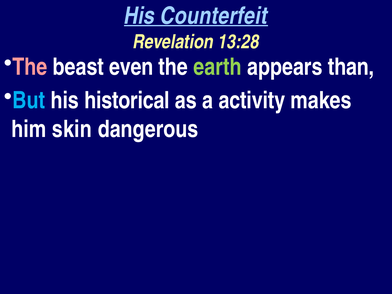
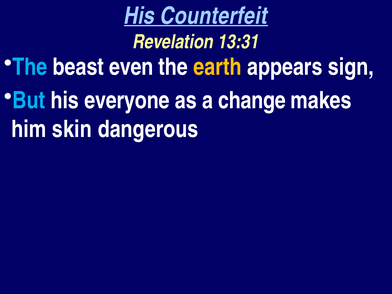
13:28: 13:28 -> 13:31 (238, 42)
The colour: pink -> light blue (30, 67)
earth colour: light green -> yellow (218, 67)
than: than -> sign (351, 67)
historical: historical -> everyone (127, 101)
activity: activity -> change (252, 101)
